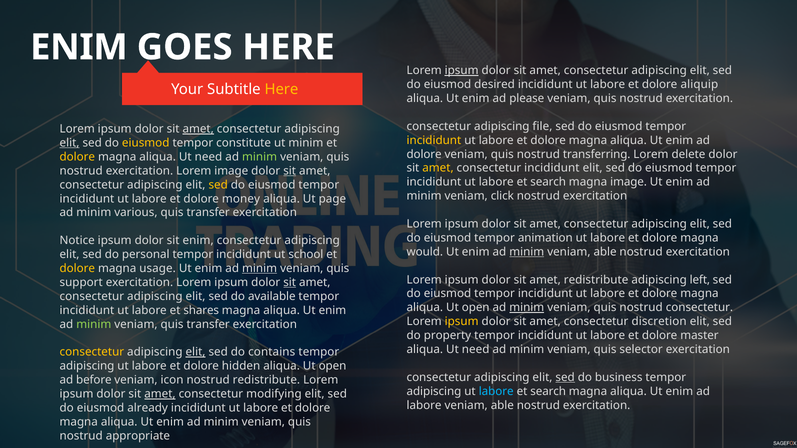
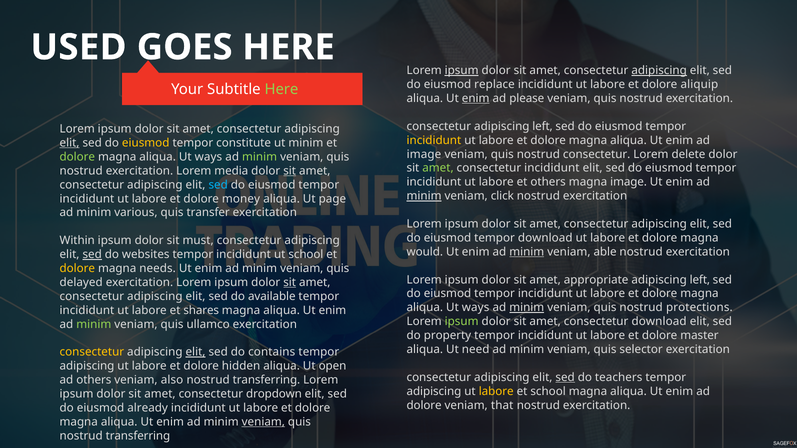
ENIM: ENIM -> USED (78, 47)
adipiscing underline: none -> present (659, 71)
desired: desired -> replace (495, 85)
Here colour: yellow -> light green (281, 89)
enim underline: none -> present (476, 98)
consectetur adipiscing file: file -> left (543, 126)
amet underline: present -> none (198, 129)
dolore: dolore -> image (424, 154)
nostrud transferring: transferring -> consectetur (597, 154)
dolore colour: yellow -> light green (77, 157)
need: need -> ways (208, 157)
amet colour: yellow -> light green (438, 168)
Lorem image: image -> media (231, 171)
search: search -> others (548, 182)
sed colour: yellow -> light blue (218, 185)
minim underline: none -> present (424, 196)
tempor animation: animation -> download (545, 238)
Notice: Notice -> Within (77, 241)
sit enim: enim -> must (198, 241)
sed underline: none -> present (92, 255)
personal: personal -> websites (146, 255)
usage: usage -> needs (158, 269)
minim underline: present -> none (260, 269)
amet redistribute: redistribute -> appropriate (596, 280)
support: support -> delayed (81, 283)
open: open -> ways (476, 308)
nostrud consectetur: consectetur -> protections (699, 308)
ipsum colour: yellow -> light green (462, 322)
consectetur discretion: discretion -> download (659, 322)
veniam quis transfer: transfer -> ullamco (208, 324)
business: business -> teachers (619, 378)
ad before: before -> others (94, 380)
icon: icon -> also (172, 380)
redistribute: redistribute -> transferring (266, 380)
labore colour: light blue -> yellow (496, 392)
search: search -> school (548, 392)
amet underline: present -> none (160, 394)
modifying: modifying -> dropdown (274, 394)
labore: labore -> dolore (424, 405)
able: able -> that (502, 405)
veniam underline: none -> present (263, 422)
appropriate: appropriate -> transferring (138, 436)
